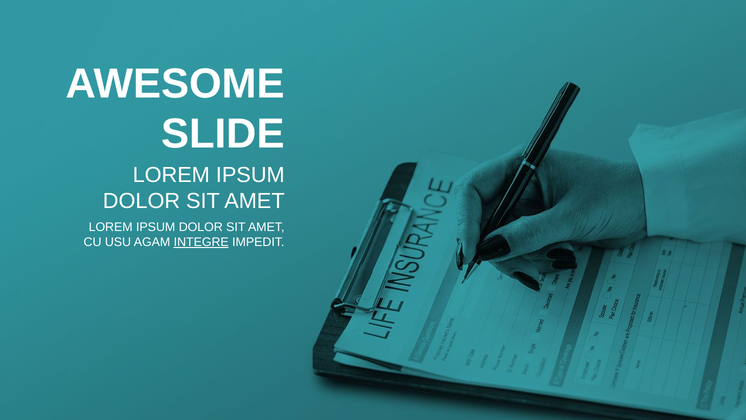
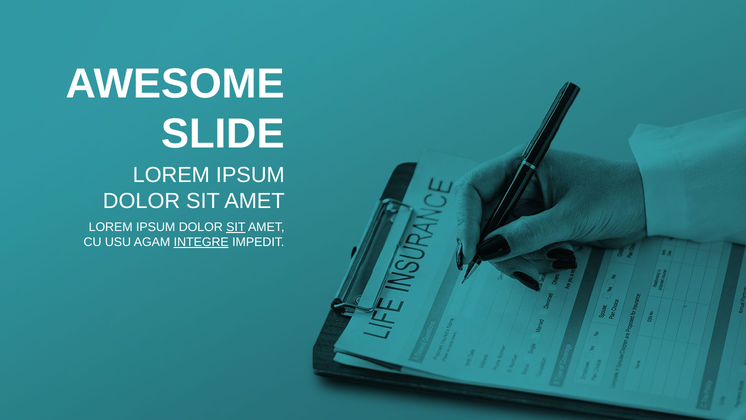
SIT underline: none -> present (236, 227)
